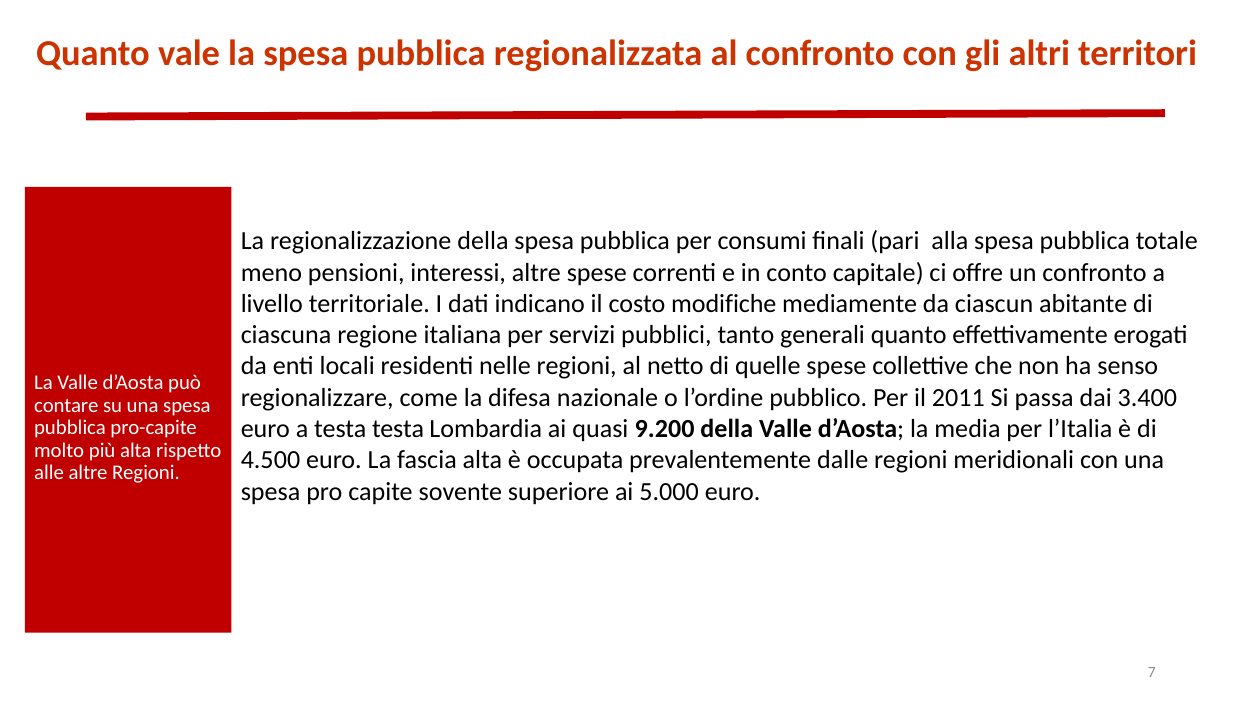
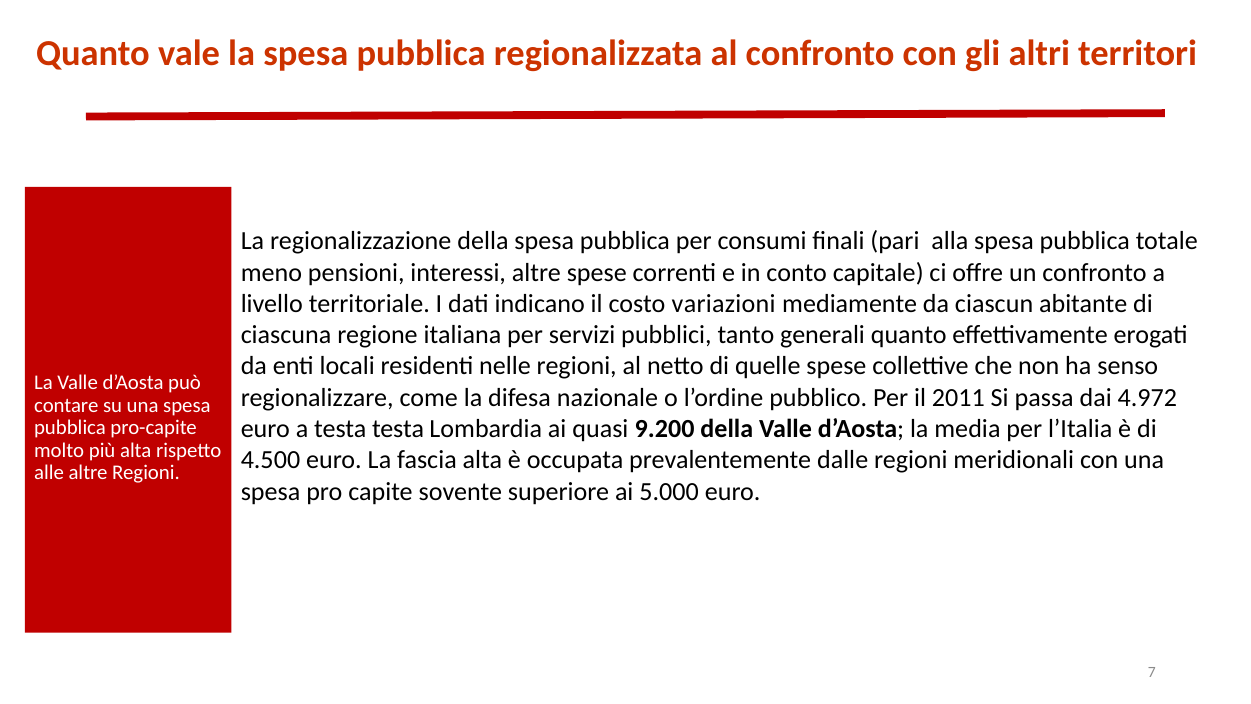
modifiche: modifiche -> variazioni (724, 304)
3.400: 3.400 -> 4.972 (1147, 397)
